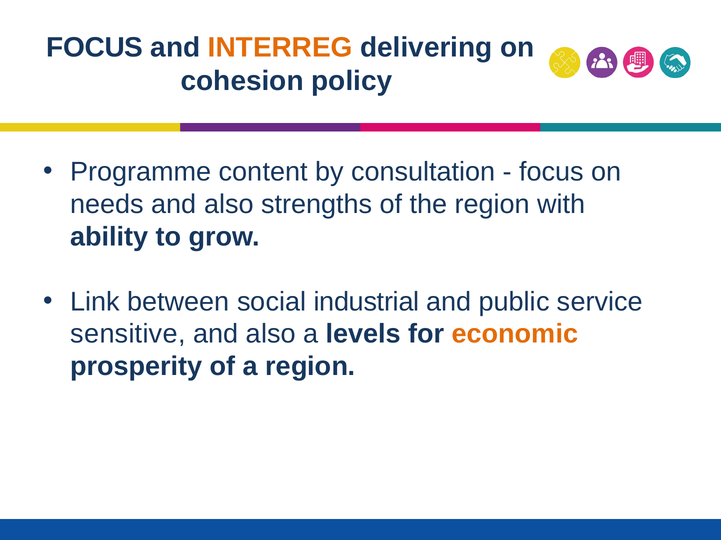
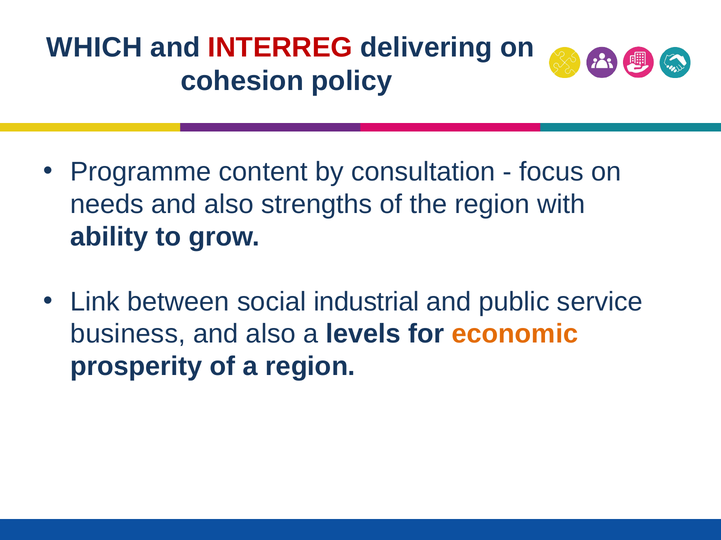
FOCUS: FOCUS -> WHICH (94, 47)
INTERREG colour: orange -> red (280, 47)
sensitive: sensitive -> business (128, 335)
